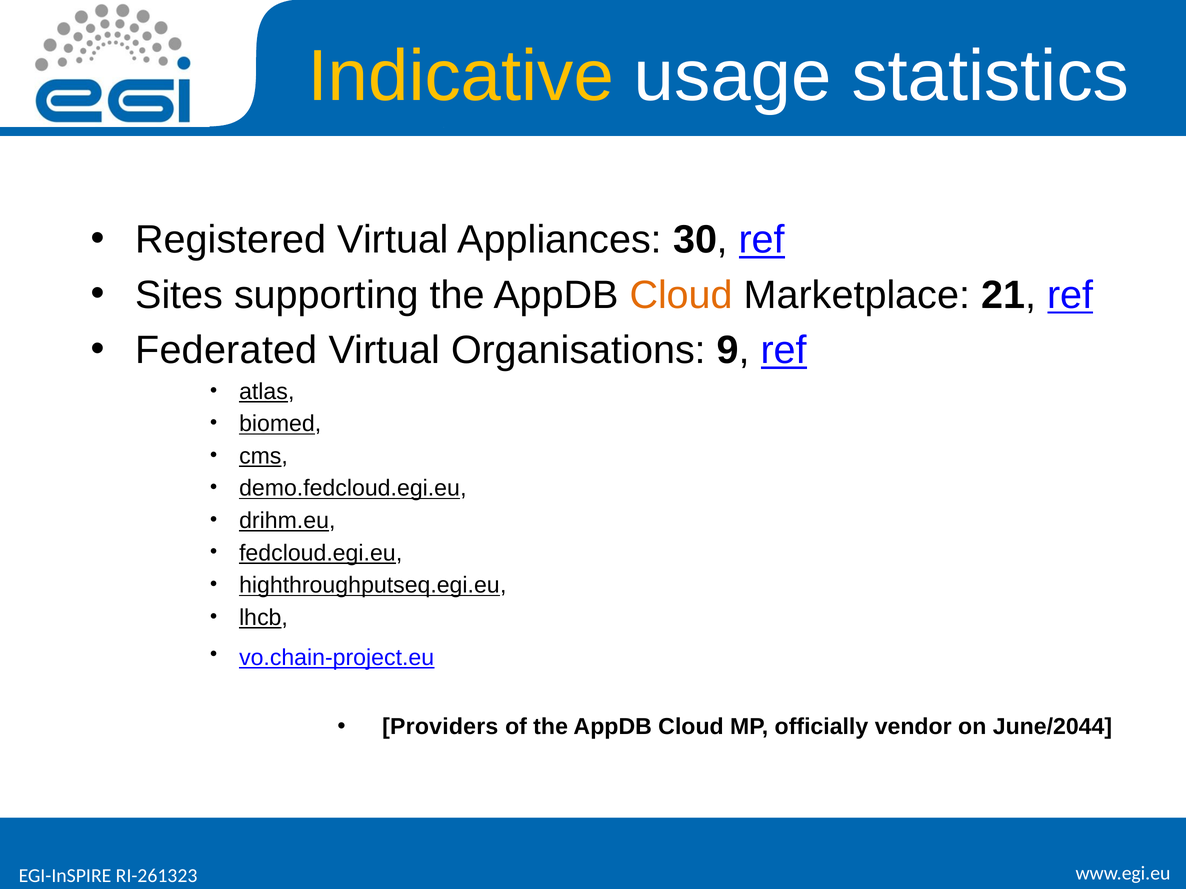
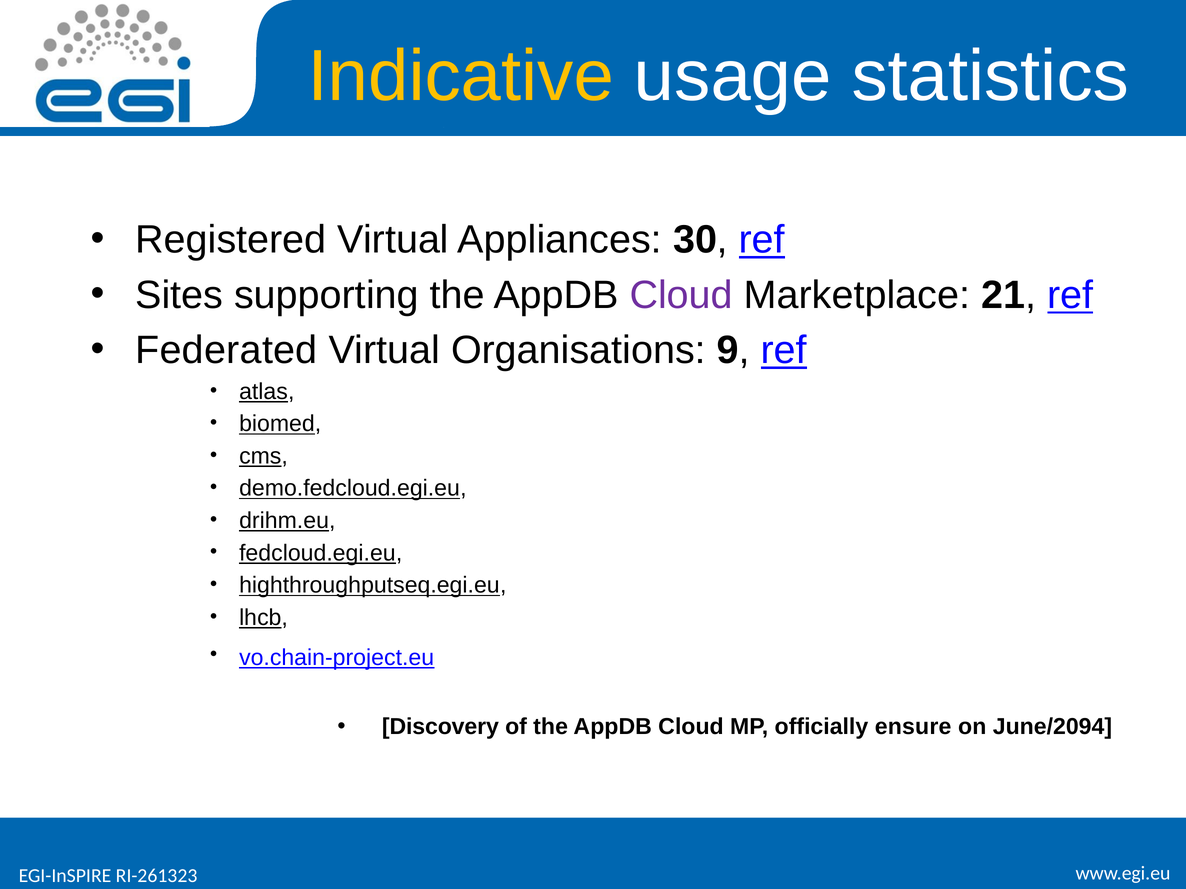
Cloud colour: orange -> purple (681, 295)
Providers: Providers -> Discovery (440, 727)
vendor: vendor -> ensure (913, 727)
June/2044: June/2044 -> June/2094 (1052, 727)
